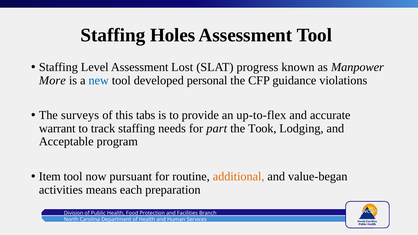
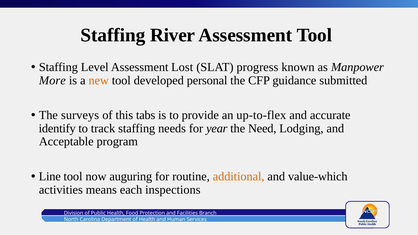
Holes: Holes -> River (173, 35)
new colour: blue -> orange (99, 80)
violations: violations -> submitted (343, 80)
warrant: warrant -> identify (57, 129)
part: part -> year (217, 129)
Took: Took -> Need (262, 129)
Item: Item -> Line (50, 177)
pursuant: pursuant -> auguring (131, 177)
value-began: value-began -> value-which (318, 177)
preparation: preparation -> inspections (173, 190)
